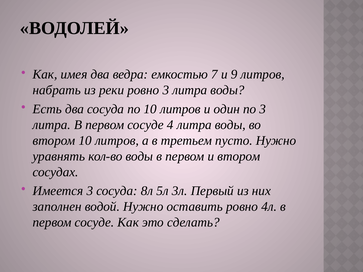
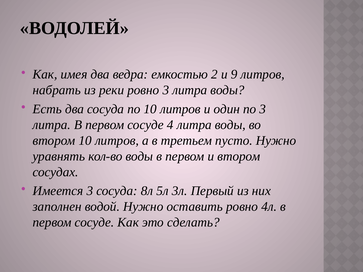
7: 7 -> 2 (214, 74)
